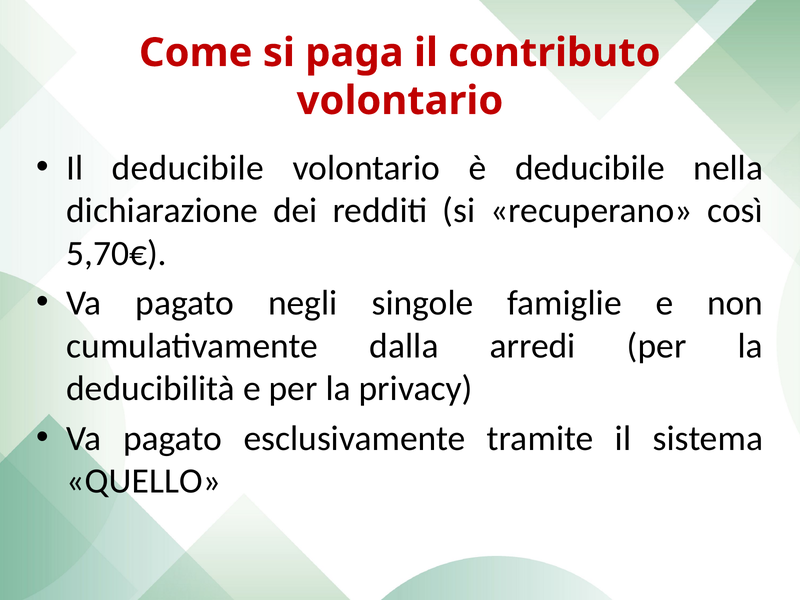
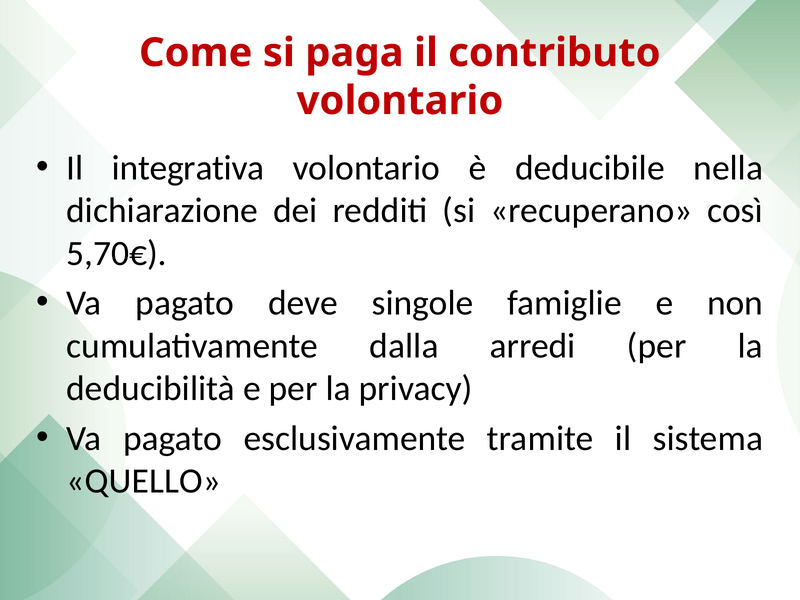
Il deducibile: deducibile -> integrativa (188, 168)
negli: negli -> deve (303, 303)
